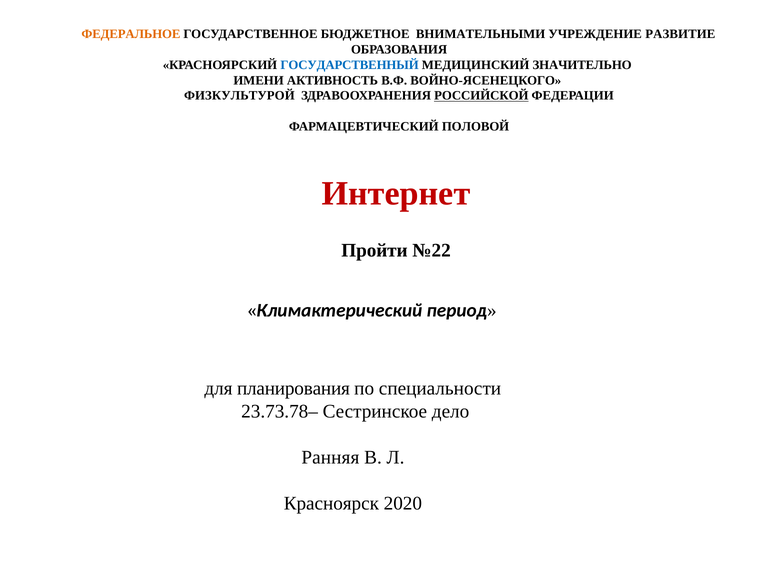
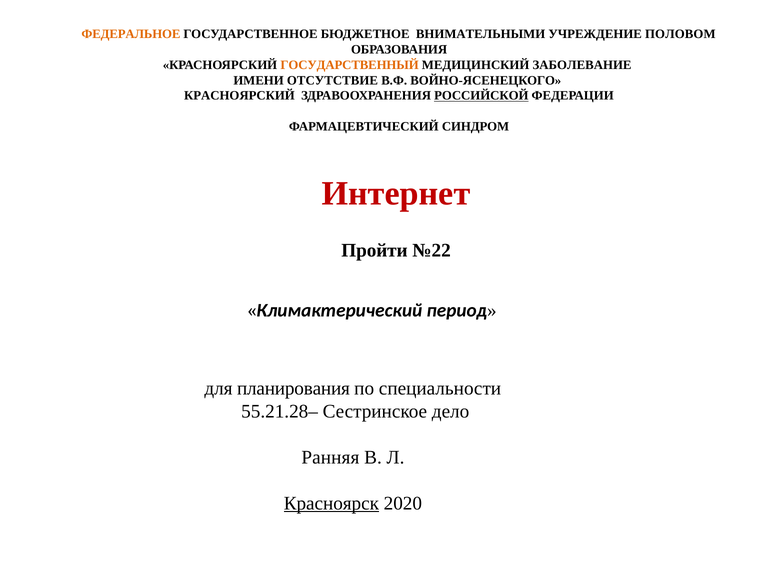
РАЗВИТИЕ: РАЗВИТИЕ -> ПОЛОВОМ (680, 34)
ГОСУДАРСТВЕННЫЙ colour: blue -> orange (350, 65)
ЗНАЧИТЕЛЬНО: ЗНАЧИТЕЛЬНО -> ЗАБОЛЕВАНИЕ (582, 65)
АКТИВНОСТЬ: АКТИВНОСТЬ -> ОТСУТСТВИЕ (332, 80)
ФИЗКУЛЬТУРОЙ: ФИЗКУЛЬТУРОЙ -> КРАСНОЯРСКИЙ (239, 96)
ПОЛОВОЙ: ПОЛОВОЙ -> СИНДРОМ (476, 126)
23.73.78–: 23.73.78– -> 55.21.28– (280, 411)
Красноярск underline: none -> present (331, 503)
